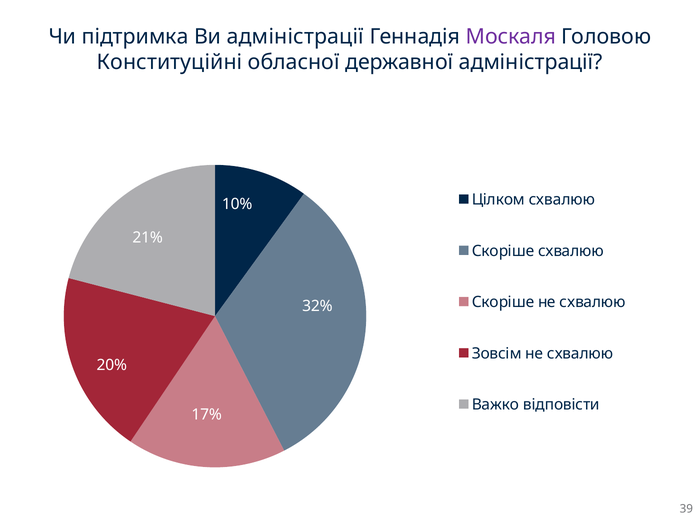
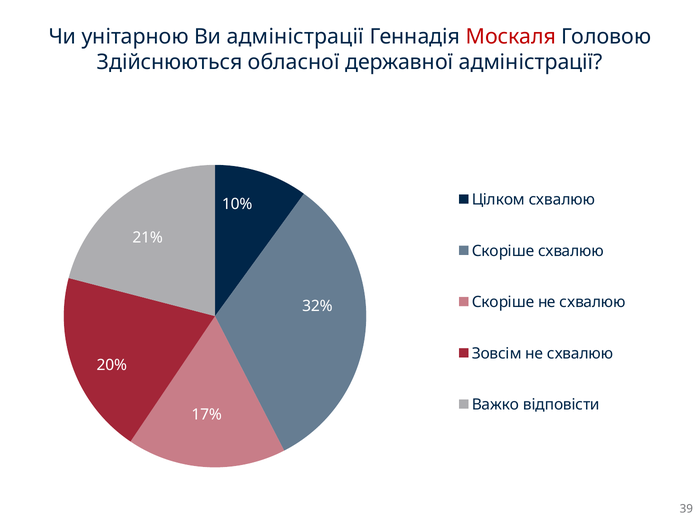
пiдтримка: пiдтримка -> унiтарною (135, 37)
Москаля colour: purple -> red (511, 37)
Конституційні: Конституційні -> Здійснюються (170, 62)
